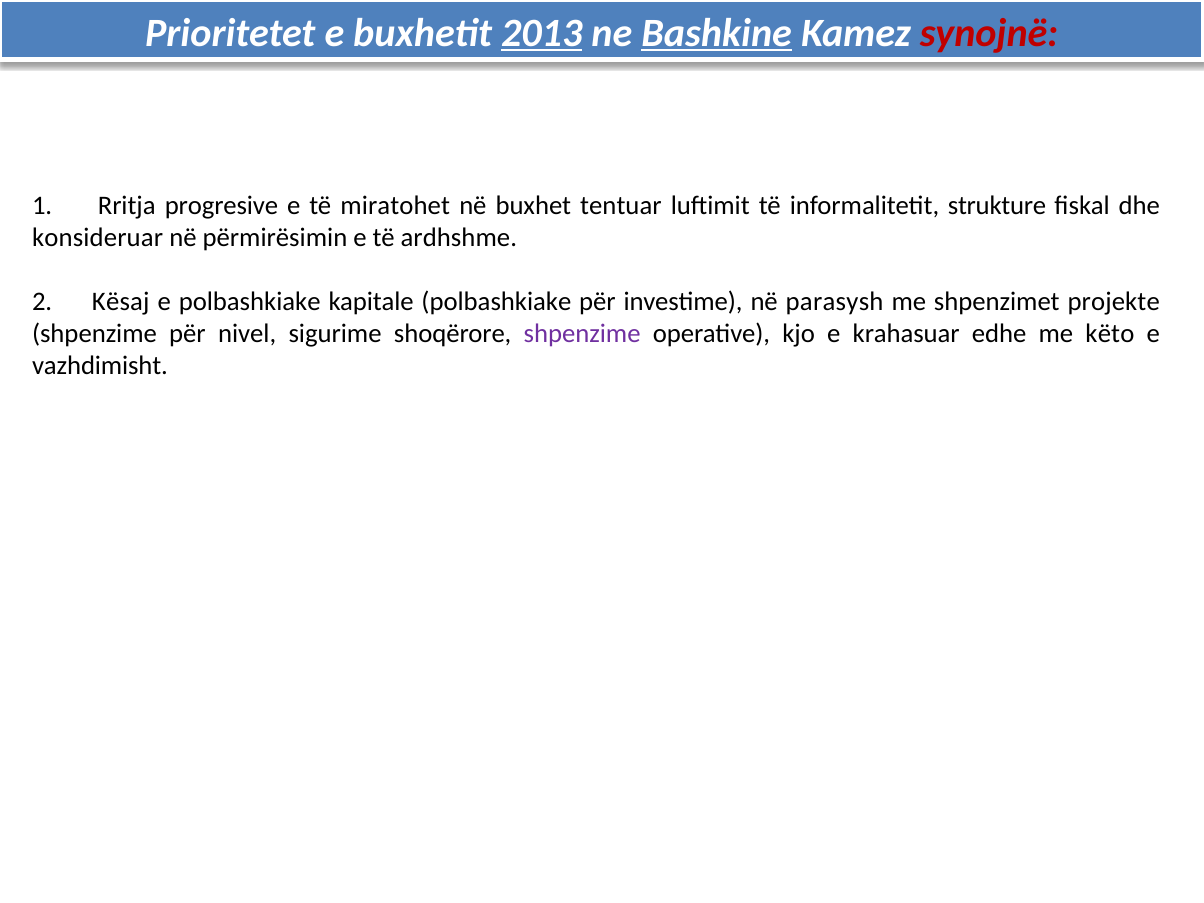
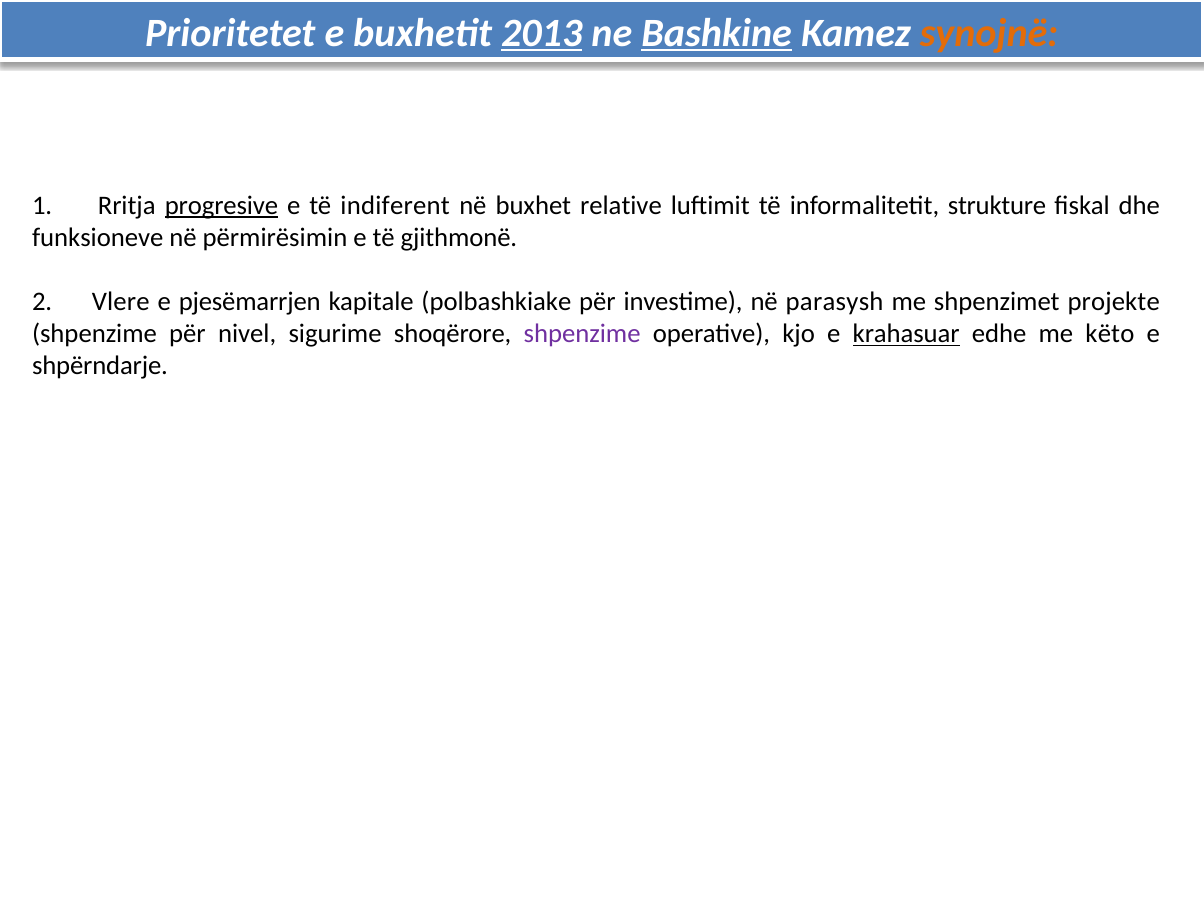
synojnë colour: red -> orange (989, 33)
progresive underline: none -> present (221, 206)
miratohet: miratohet -> indiferent (395, 206)
tentuar: tentuar -> relative (621, 206)
konsideruar: konsideruar -> funksioneve (98, 238)
ardhshme: ardhshme -> gjithmonë (459, 238)
Kësaj: Kësaj -> Vlere (121, 302)
e polbashkiake: polbashkiake -> pjesëmarrjen (250, 302)
krahasuar underline: none -> present (906, 334)
vazhdimisht: vazhdimisht -> shpërndarje (100, 366)
